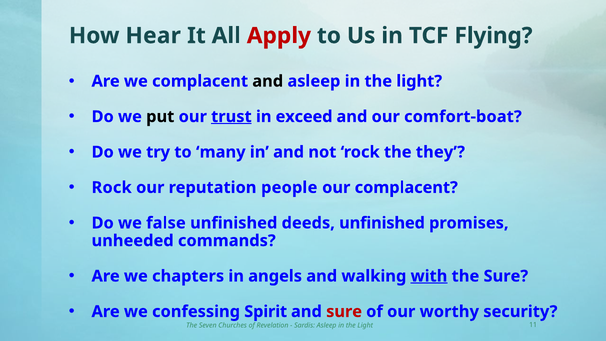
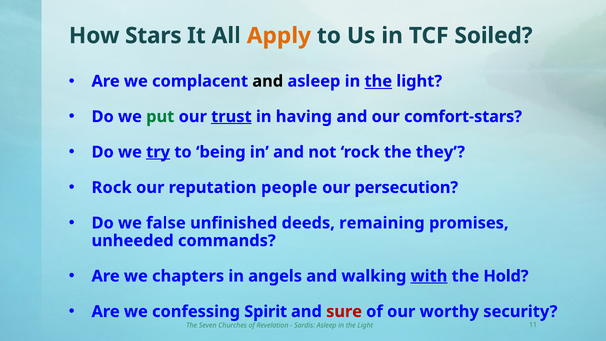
Hear: Hear -> Stars (153, 36)
Apply colour: red -> orange (279, 36)
Flying: Flying -> Soiled (493, 36)
the underline: none -> present (378, 81)
put colour: black -> green (160, 117)
exceed: exceed -> having (304, 117)
comfort-boat: comfort-boat -> comfort-stars (463, 117)
try underline: none -> present (158, 152)
many: many -> being (221, 152)
our complacent: complacent -> persecution (406, 188)
deeds unfinished: unfinished -> remaining (382, 223)
the Sure: Sure -> Hold (506, 276)
